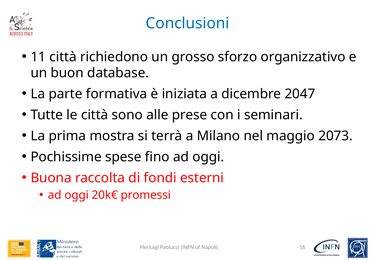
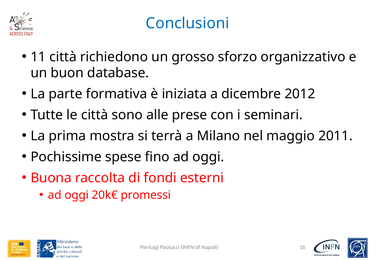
2047: 2047 -> 2012 (300, 94)
2073: 2073 -> 2011 (336, 136)
